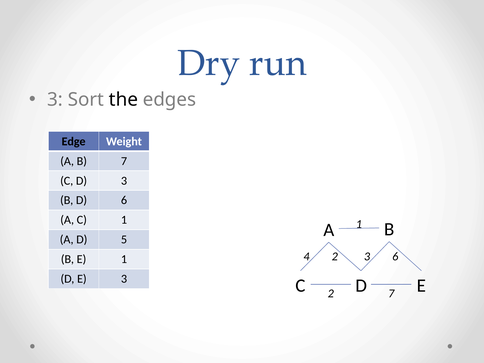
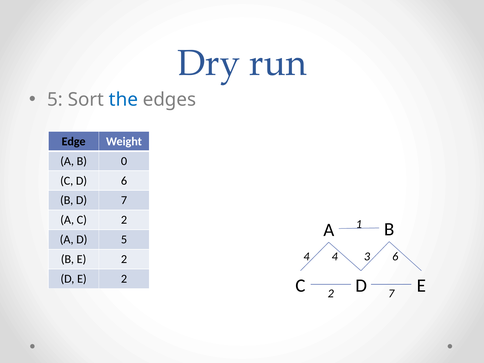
3: 3 -> 5 (55, 100)
the colour: black -> blue (123, 100)
B 7: 7 -> 0 (124, 161)
D 3: 3 -> 6 (124, 181)
D 6: 6 -> 7 (124, 200)
C 1: 1 -> 2 (124, 220)
4 2: 2 -> 4 (335, 257)
B E 1: 1 -> 2 (124, 259)
D E 3: 3 -> 2 (124, 279)
